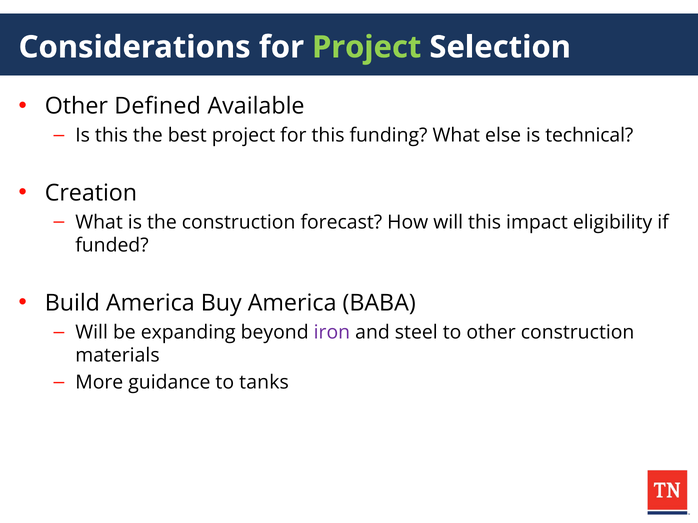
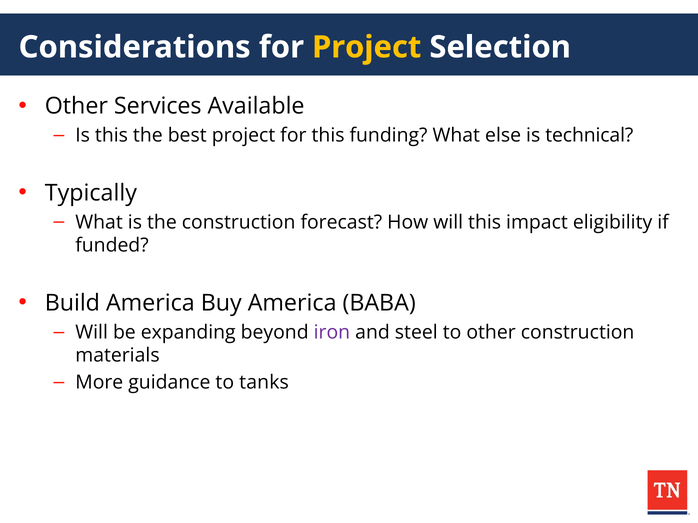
Project colour: light green -> yellow (367, 47)
Defined: Defined -> Services (158, 106)
Creation: Creation -> Typically (91, 193)
